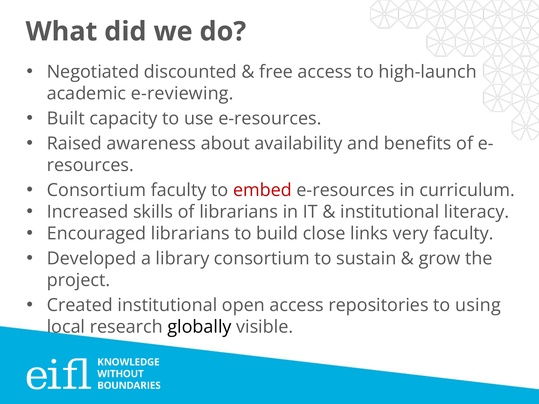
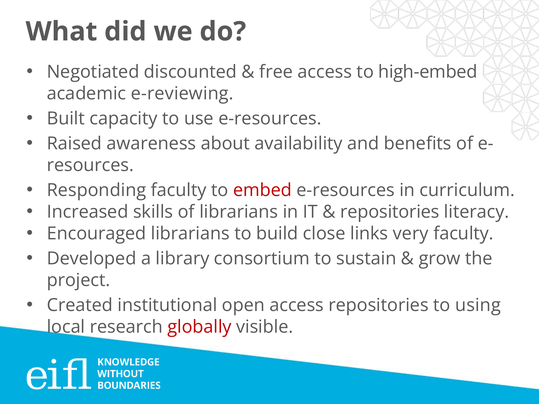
high-launch: high-launch -> high-embed (428, 72)
Consortium: Consortium -> Responding (97, 190)
institutional: institutional -> repositories (390, 212)
globally colour: black -> red (200, 327)
